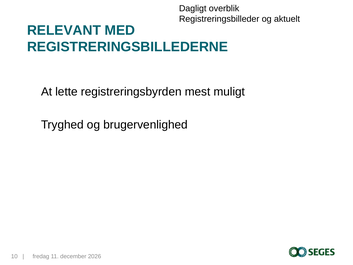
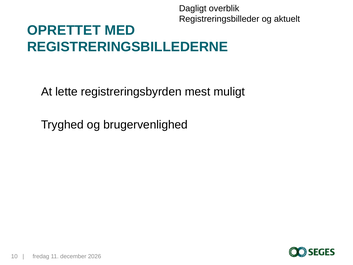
RELEVANT: RELEVANT -> OPRETTET (64, 30)
